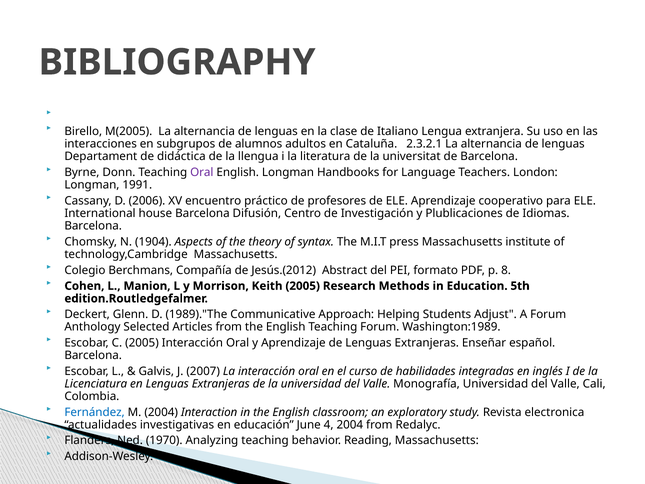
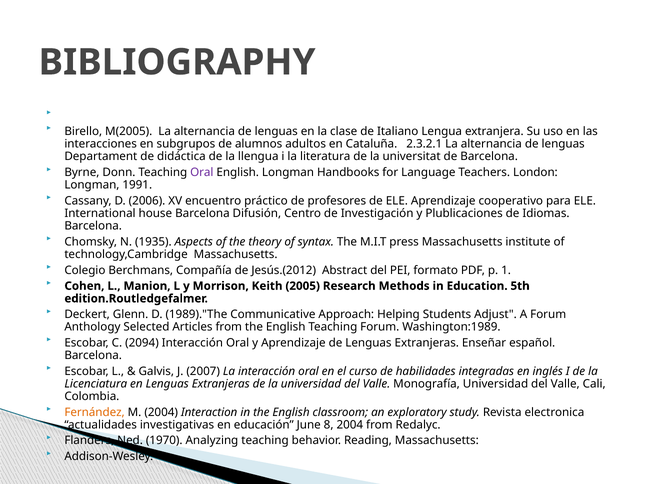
1904: 1904 -> 1935 (153, 242)
8: 8 -> 1 (506, 270)
C 2005: 2005 -> 2094 (142, 343)
Fernández colour: blue -> orange (95, 412)
4: 4 -> 8 (329, 425)
